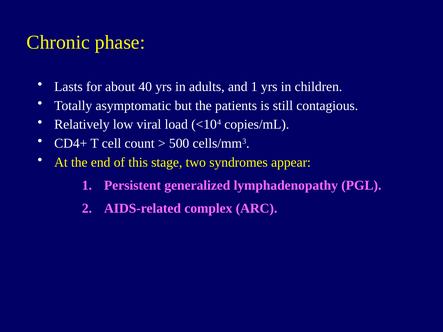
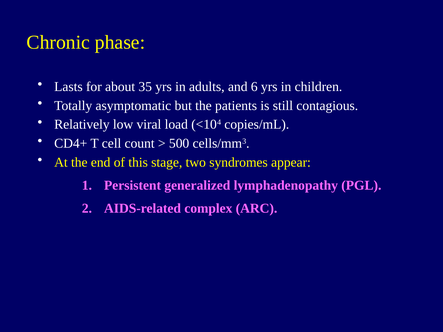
40: 40 -> 35 (145, 87)
and 1: 1 -> 6 (254, 87)
